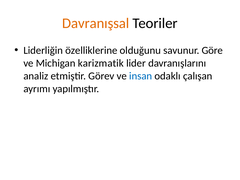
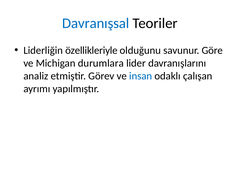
Davranışsal colour: orange -> blue (96, 23)
özelliklerine: özelliklerine -> özellikleriyle (91, 50)
karizmatik: karizmatik -> durumlara (101, 63)
